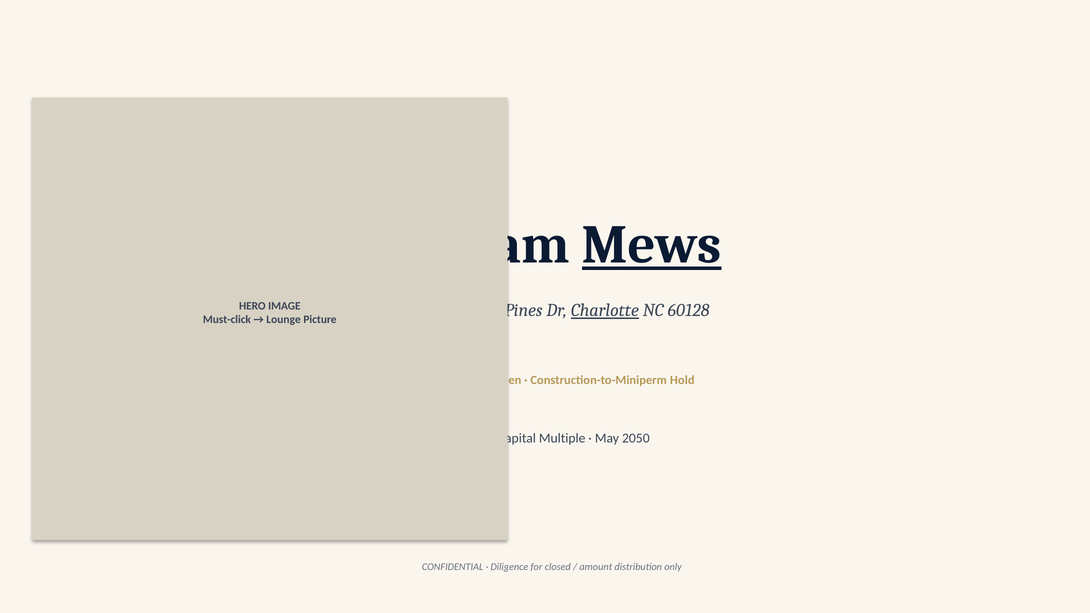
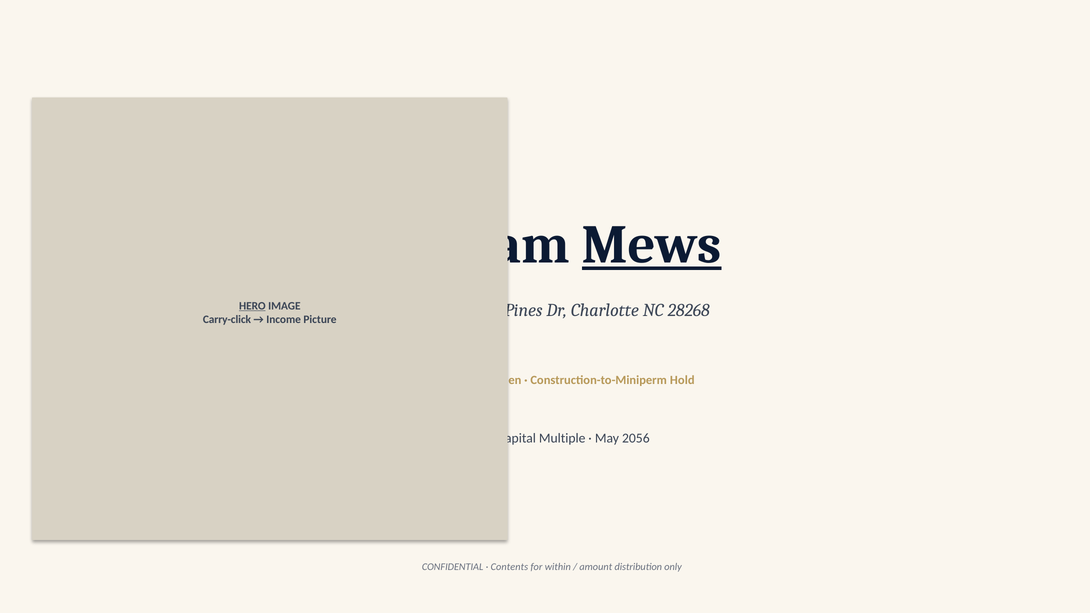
HERO underline: none -> present (252, 306)
Charlotte underline: present -> none (605, 310)
60128: 60128 -> 28268 (689, 310)
Must-click: Must-click -> Carry-click (227, 320)
Lounge: Lounge -> Income (284, 320)
2050: 2050 -> 2056 (636, 438)
Diligence: Diligence -> Contents (509, 567)
closed: closed -> within (558, 567)
